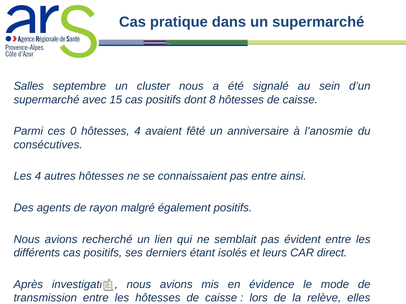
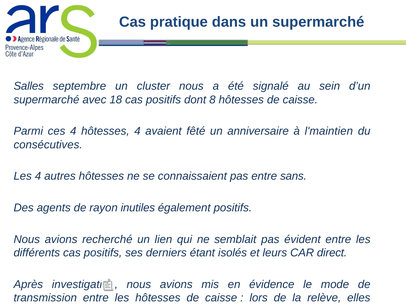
15: 15 -> 18 (116, 100)
ces 0: 0 -> 4 (73, 131)
l'anosmie: l'anosmie -> l'maintien (329, 131)
entre ainsi: ainsi -> sans (293, 177)
malgré: malgré -> inutiles (138, 208)
